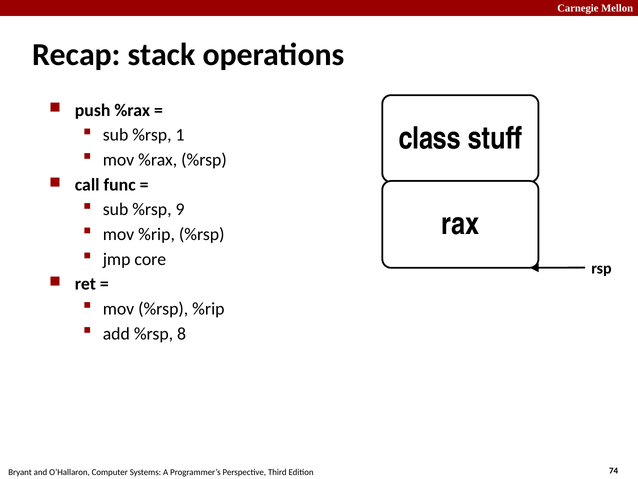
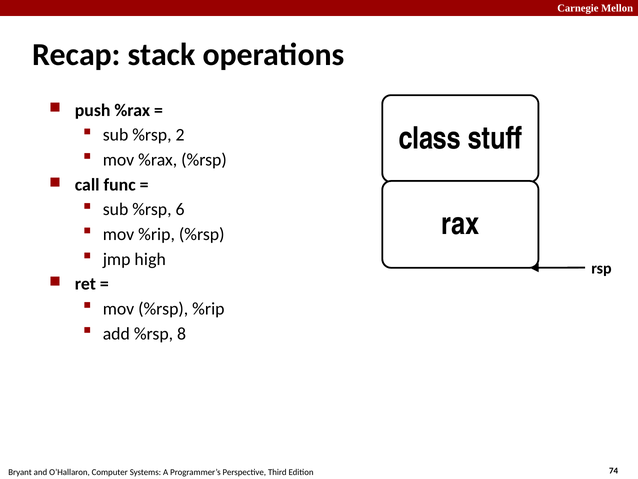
1: 1 -> 2 (180, 135)
9: 9 -> 6 (180, 209)
core: core -> high (150, 259)
